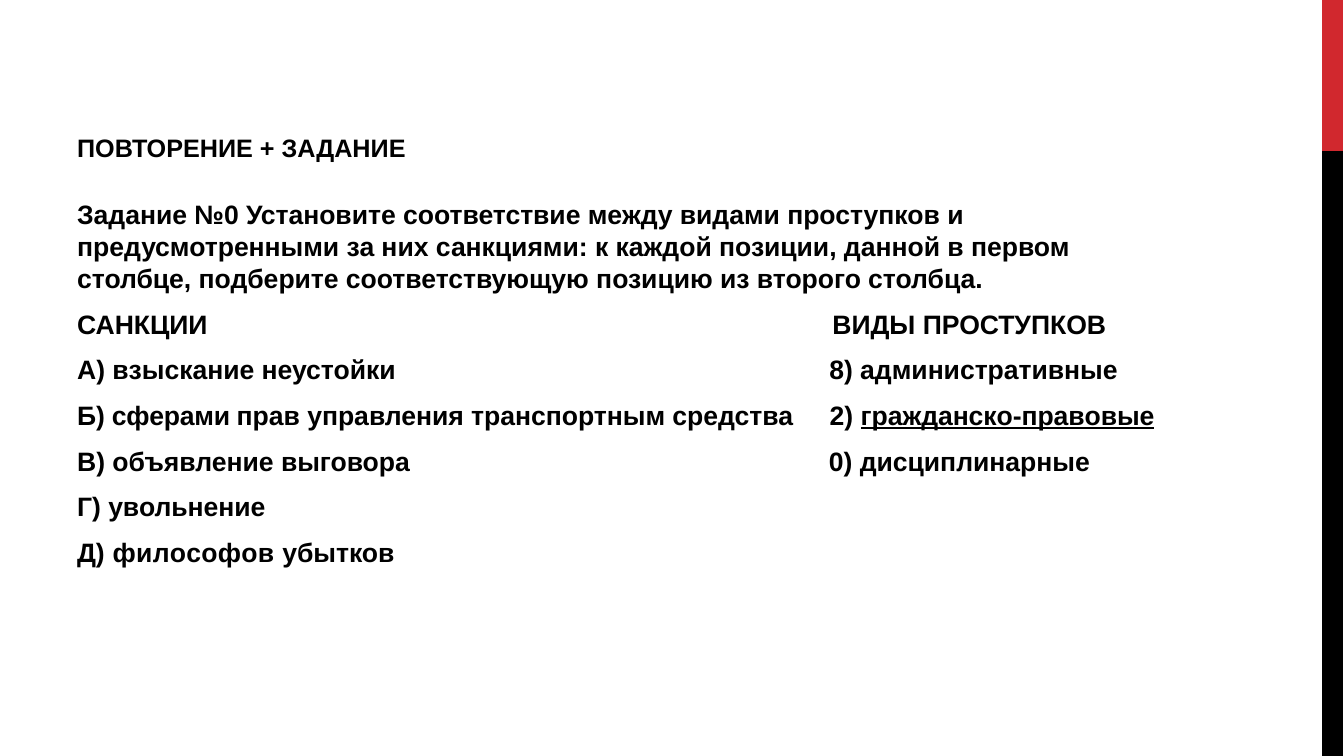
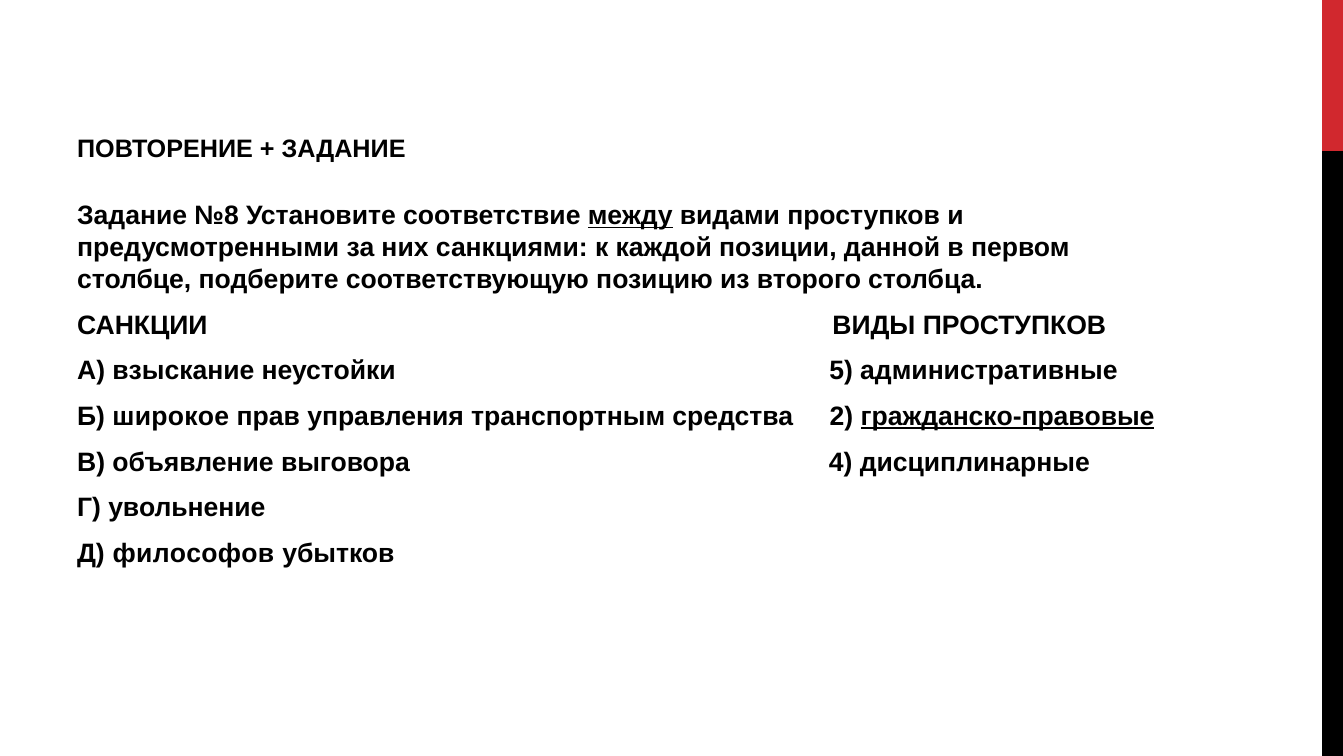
№0: №0 -> №8 (217, 216)
между underline: none -> present (630, 216)
8: 8 -> 5 (841, 371)
сферами: сферами -> широкое (171, 416)
0: 0 -> 4 (841, 462)
